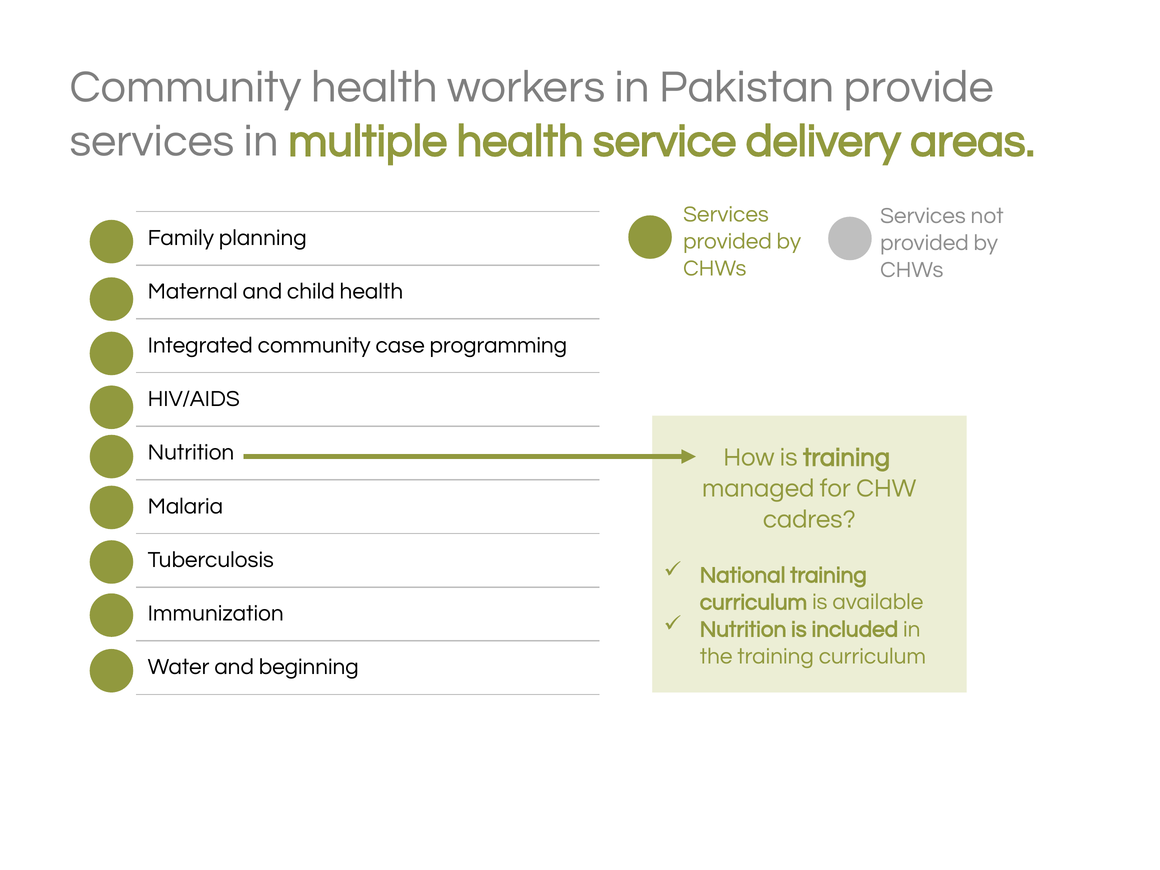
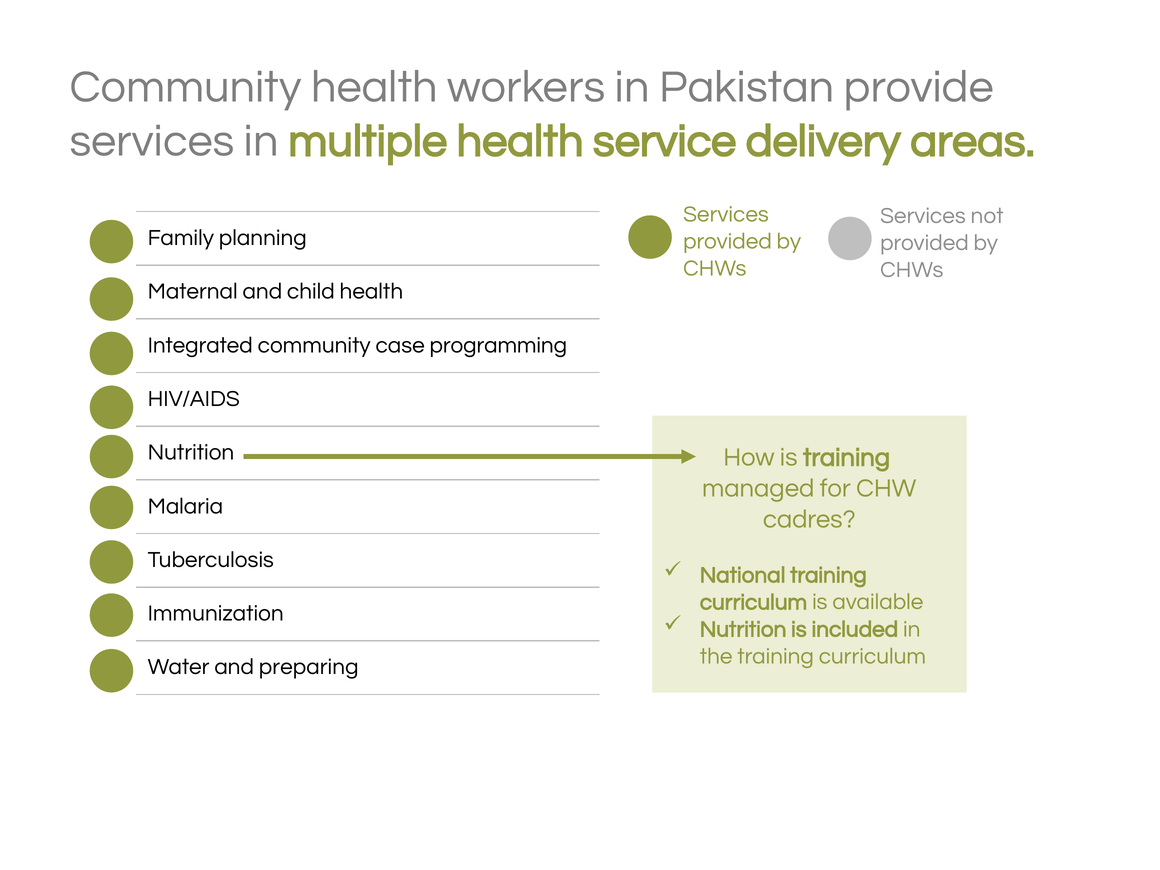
beginning: beginning -> preparing (309, 667)
